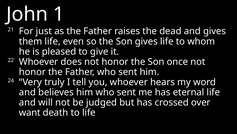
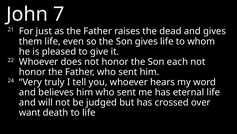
1: 1 -> 7 (59, 14)
once: once -> each (177, 61)
